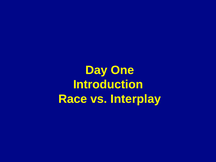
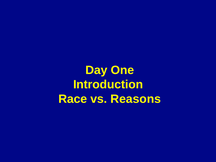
Interplay: Interplay -> Reasons (136, 99)
